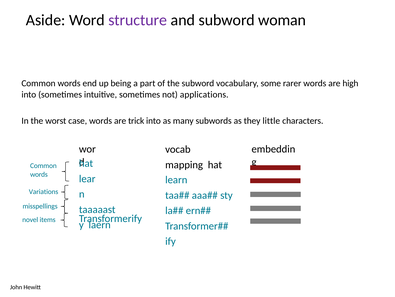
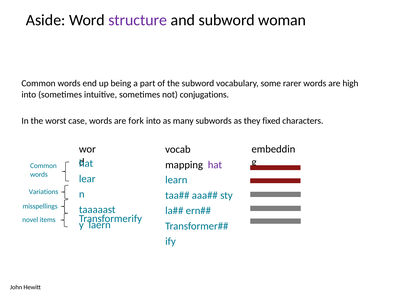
applications: applications -> conjugations (204, 94)
trick: trick -> fork (136, 120)
little: little -> fixed (271, 120)
hat colour: black -> purple (215, 164)
